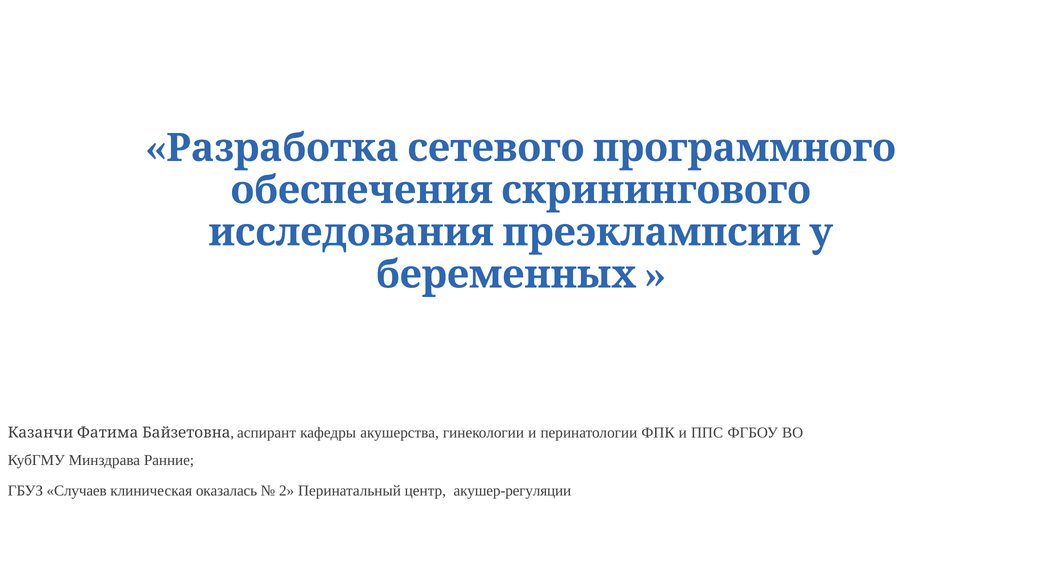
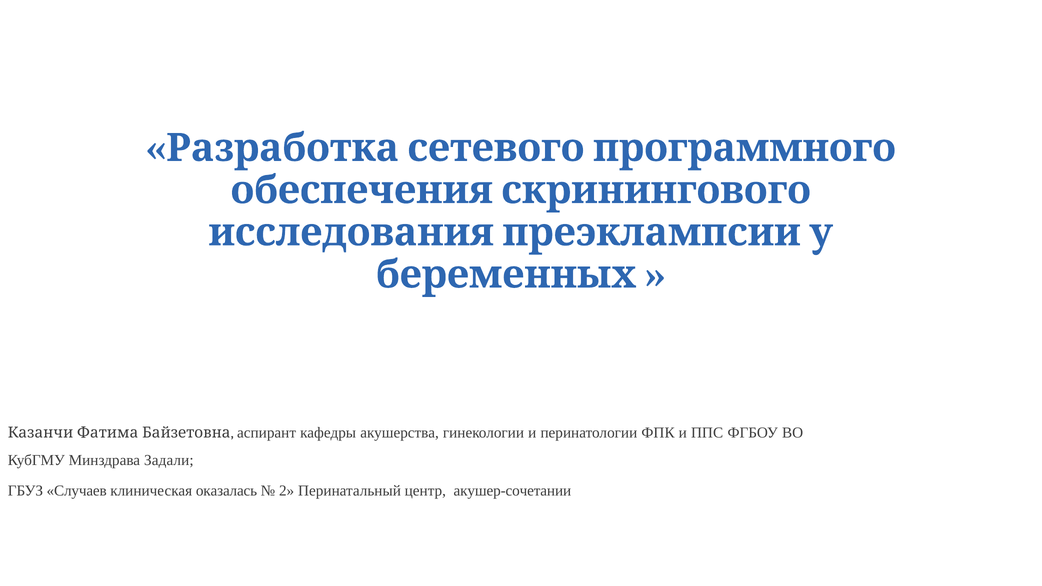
Ранние: Ранние -> Задали (169, 460)
акушер-регуляции: акушер-регуляции -> акушер-сочетании (512, 491)
